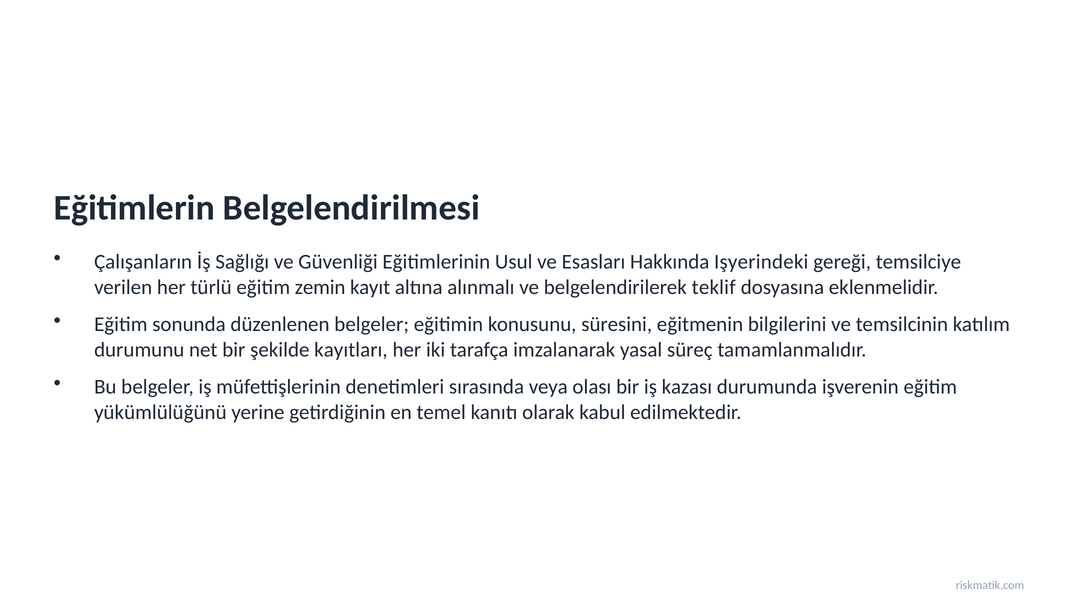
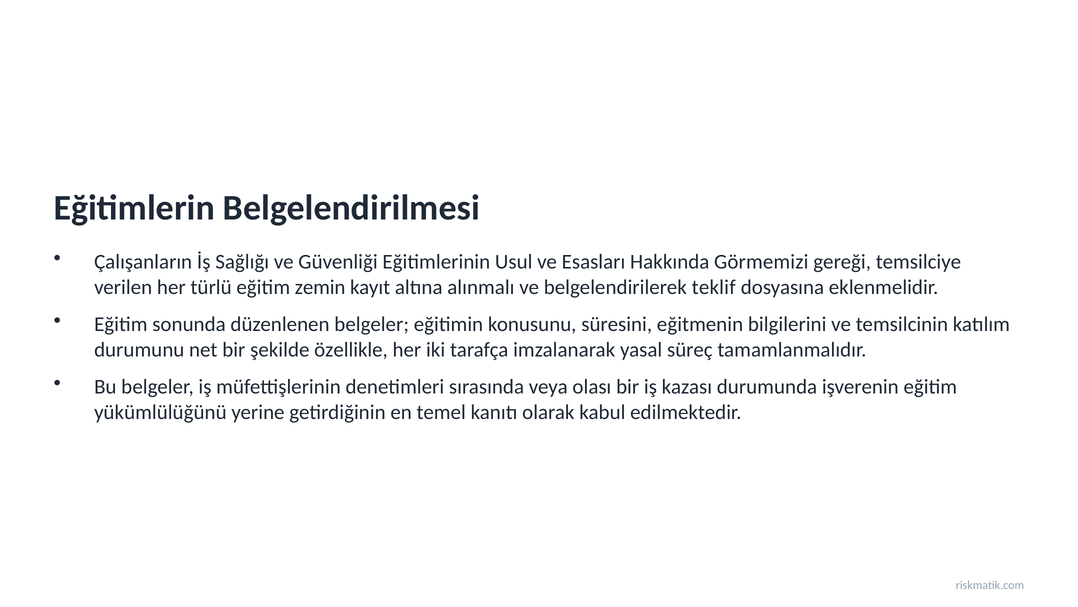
Işyerindeki: Işyerindeki -> Görmemizi (761, 262)
kayıtları: kayıtları -> özellikle (351, 349)
